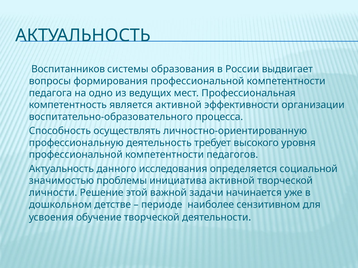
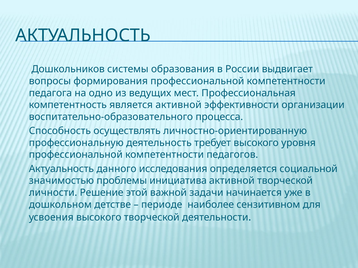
Воспитанников: Воспитанников -> Дошкольников (68, 69)
усвоения обучение: обучение -> высокого (99, 218)
